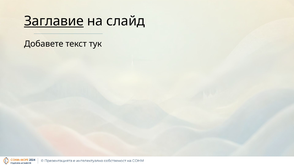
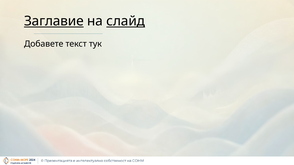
слайд underline: none -> present (126, 21)
